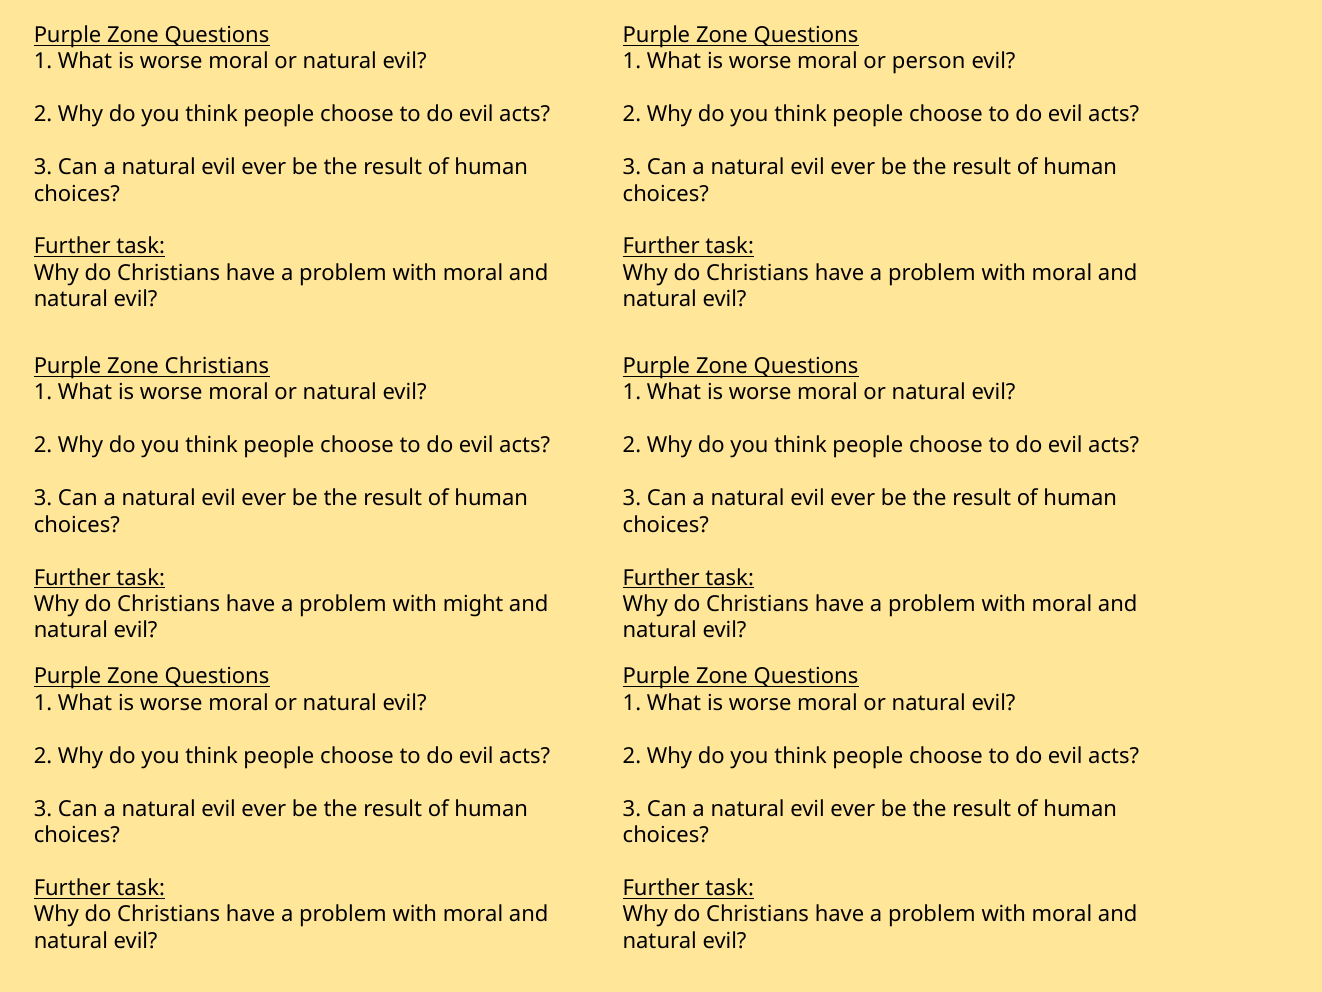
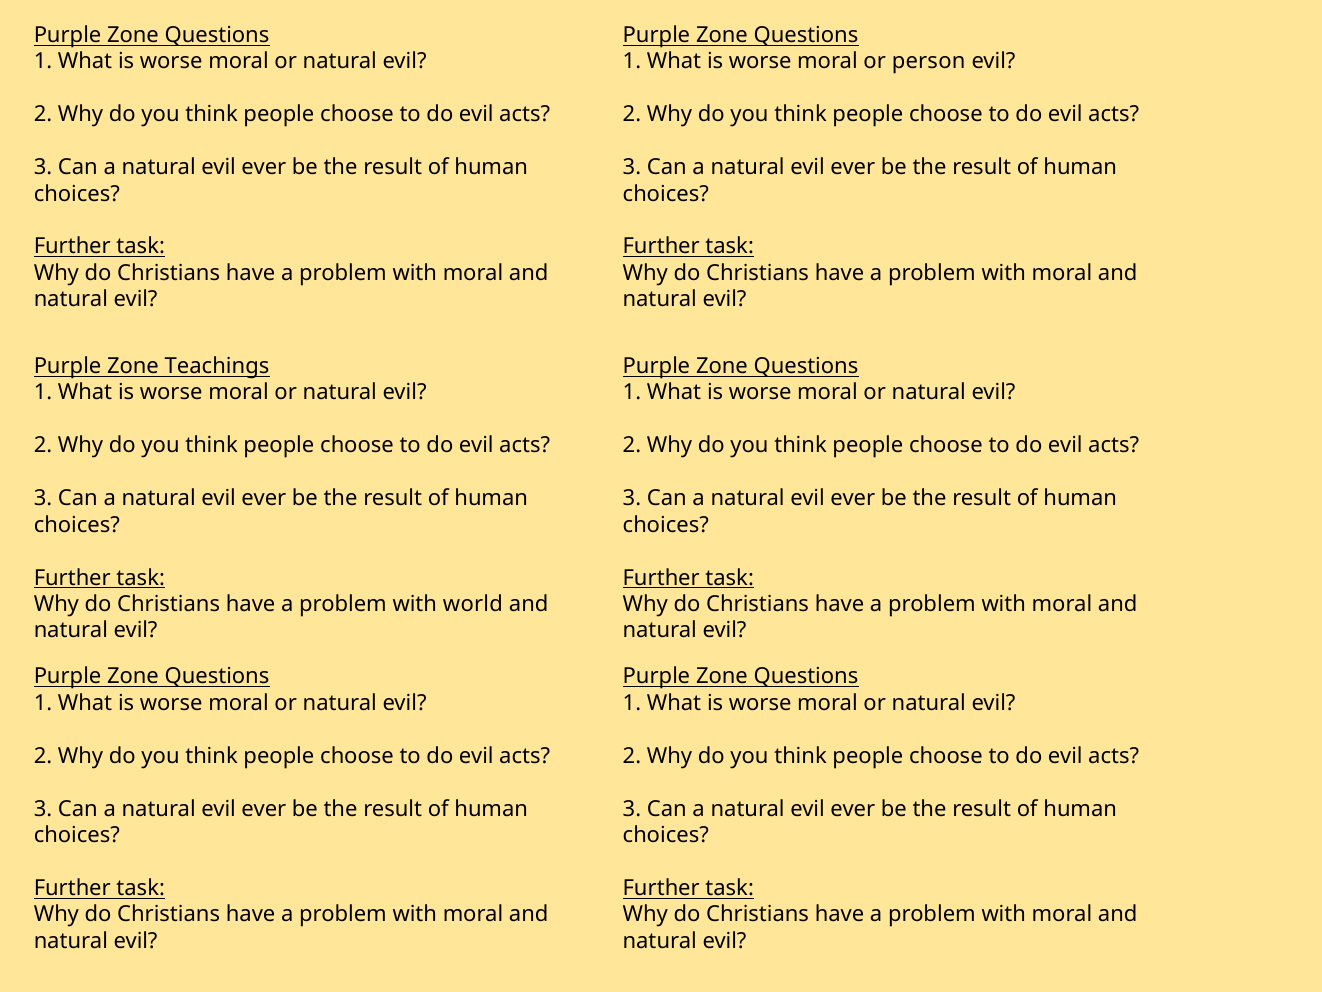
Zone Christians: Christians -> Teachings (217, 366)
might: might -> world (473, 604)
